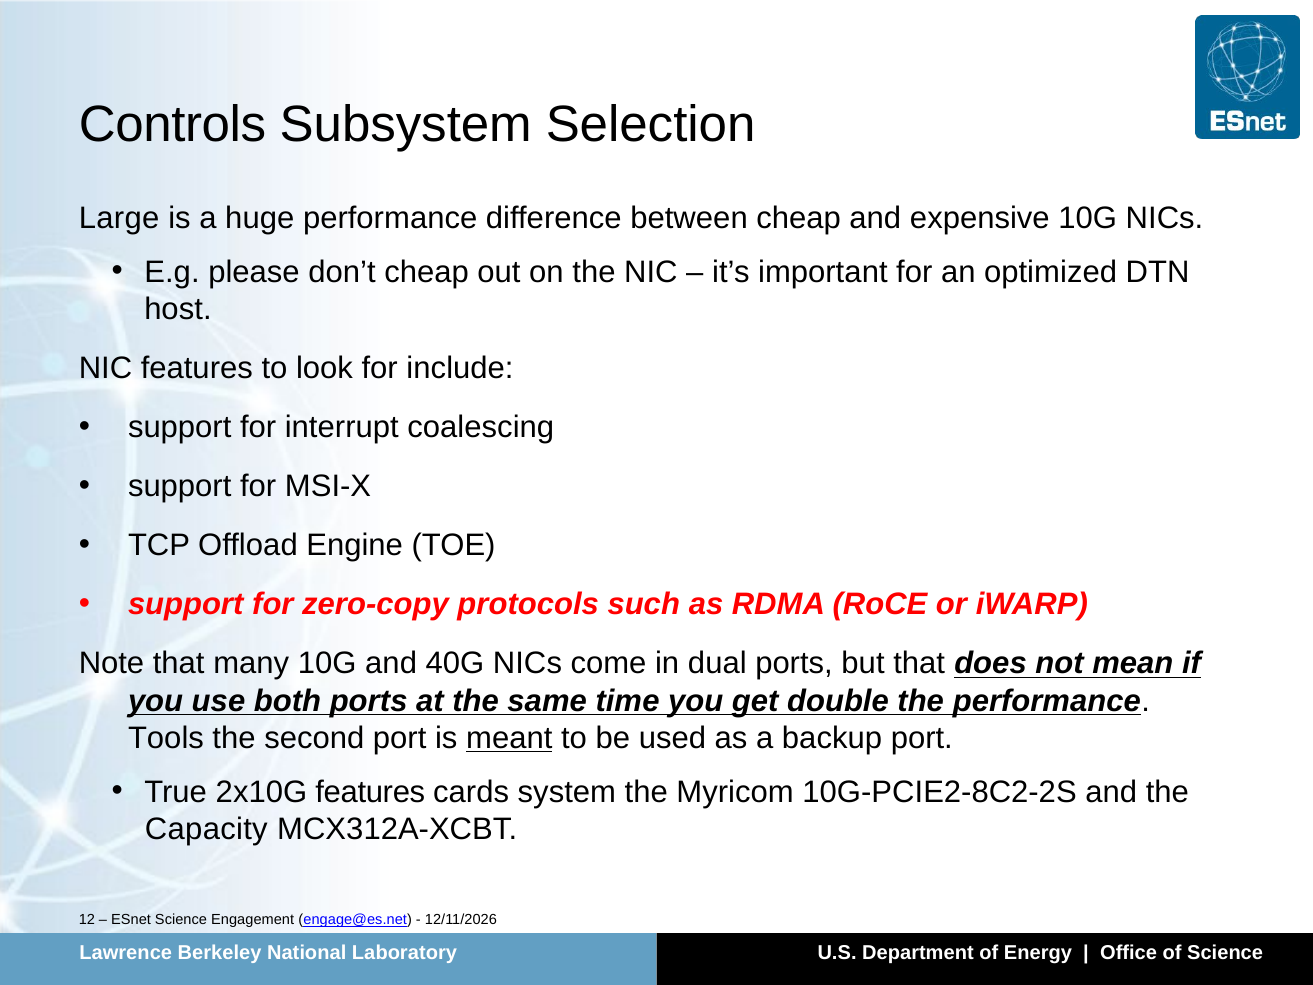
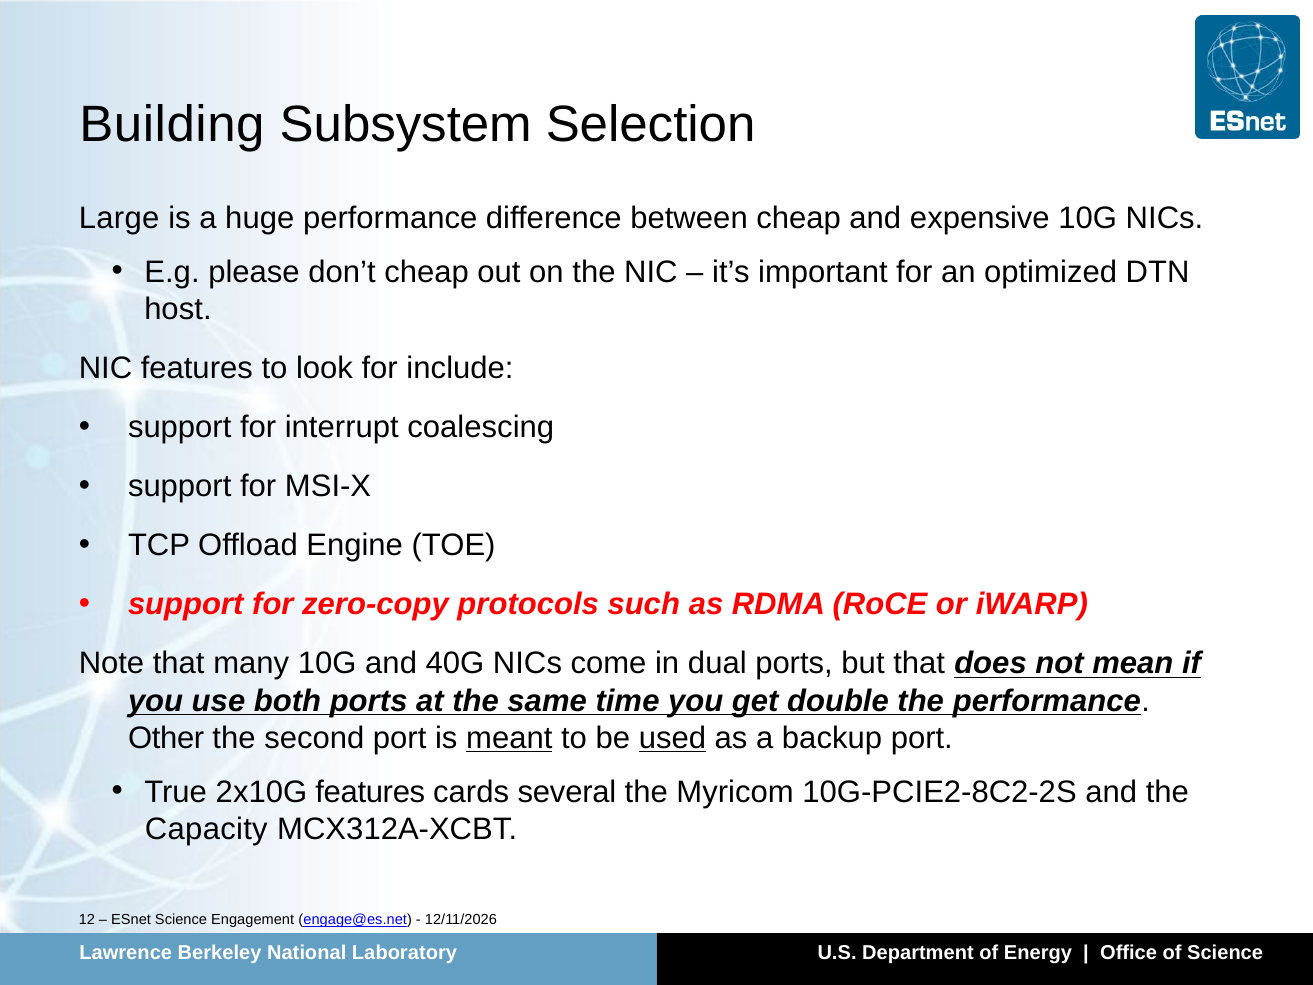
Controls: Controls -> Building (172, 125)
Tools: Tools -> Other (166, 738)
used underline: none -> present (672, 738)
system: system -> several (567, 792)
